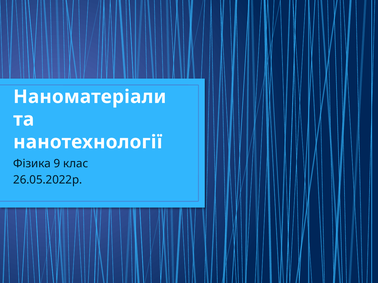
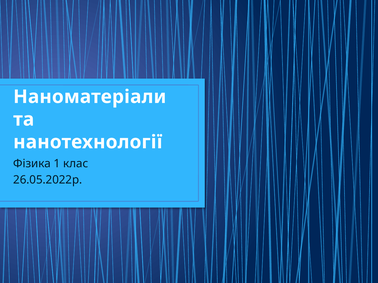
9: 9 -> 1 (57, 164)
